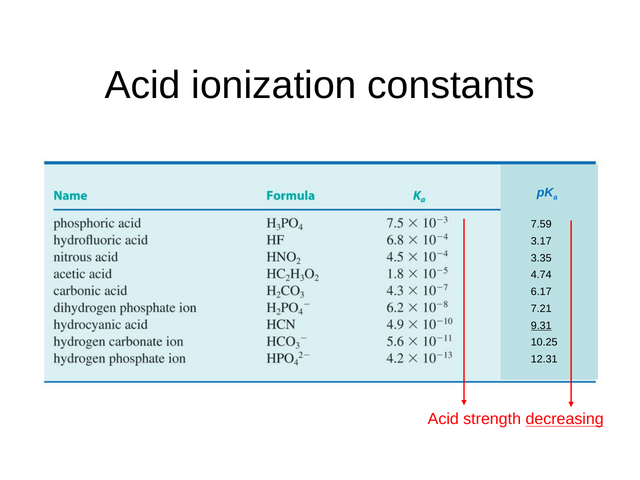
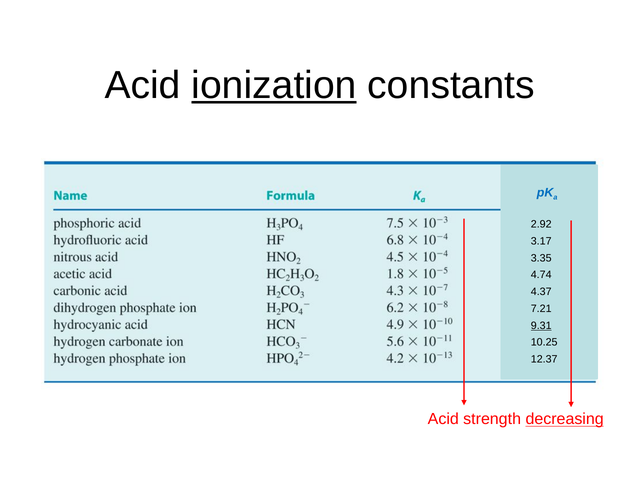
ionization underline: none -> present (274, 85)
7.59: 7.59 -> 2.92 (541, 224)
6.17: 6.17 -> 4.37 (541, 292)
12.31: 12.31 -> 12.37 (544, 359)
